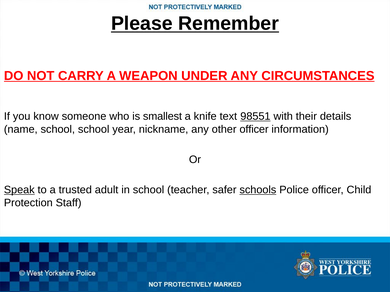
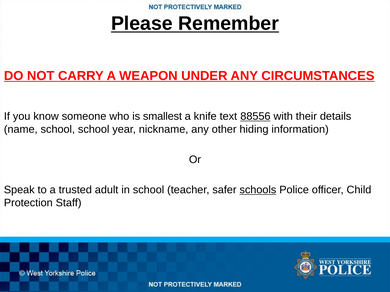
98551: 98551 -> 88556 (255, 116)
other officer: officer -> hiding (254, 129)
Speak underline: present -> none (19, 190)
